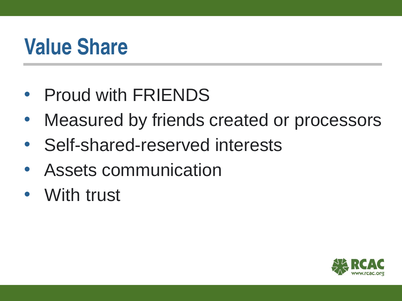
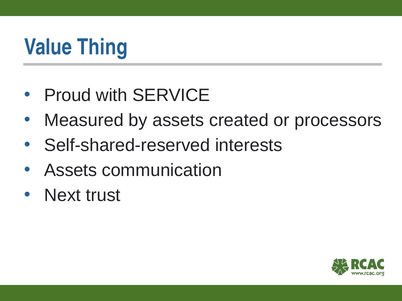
Share: Share -> Thing (102, 47)
with FRIENDS: FRIENDS -> SERVICE (171, 95)
by friends: friends -> assets (178, 121)
With: With -> Next (63, 196)
